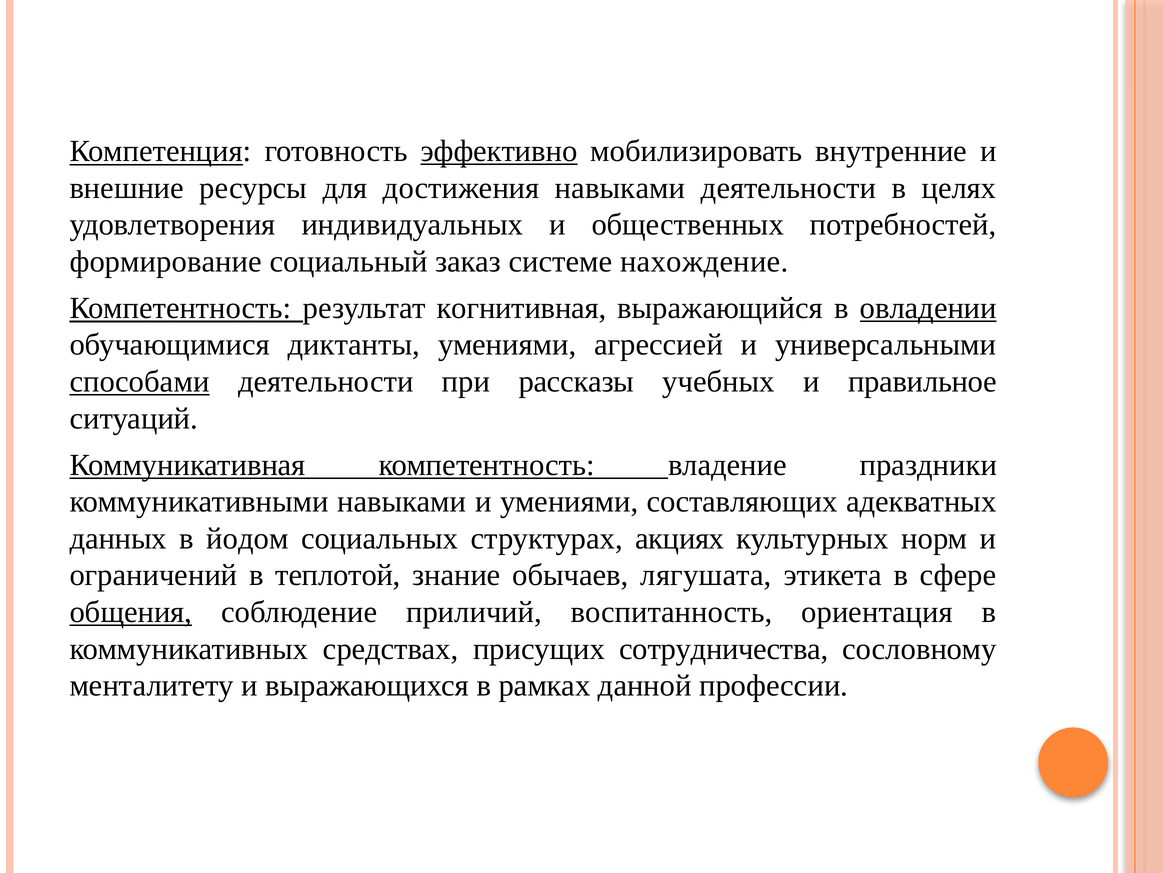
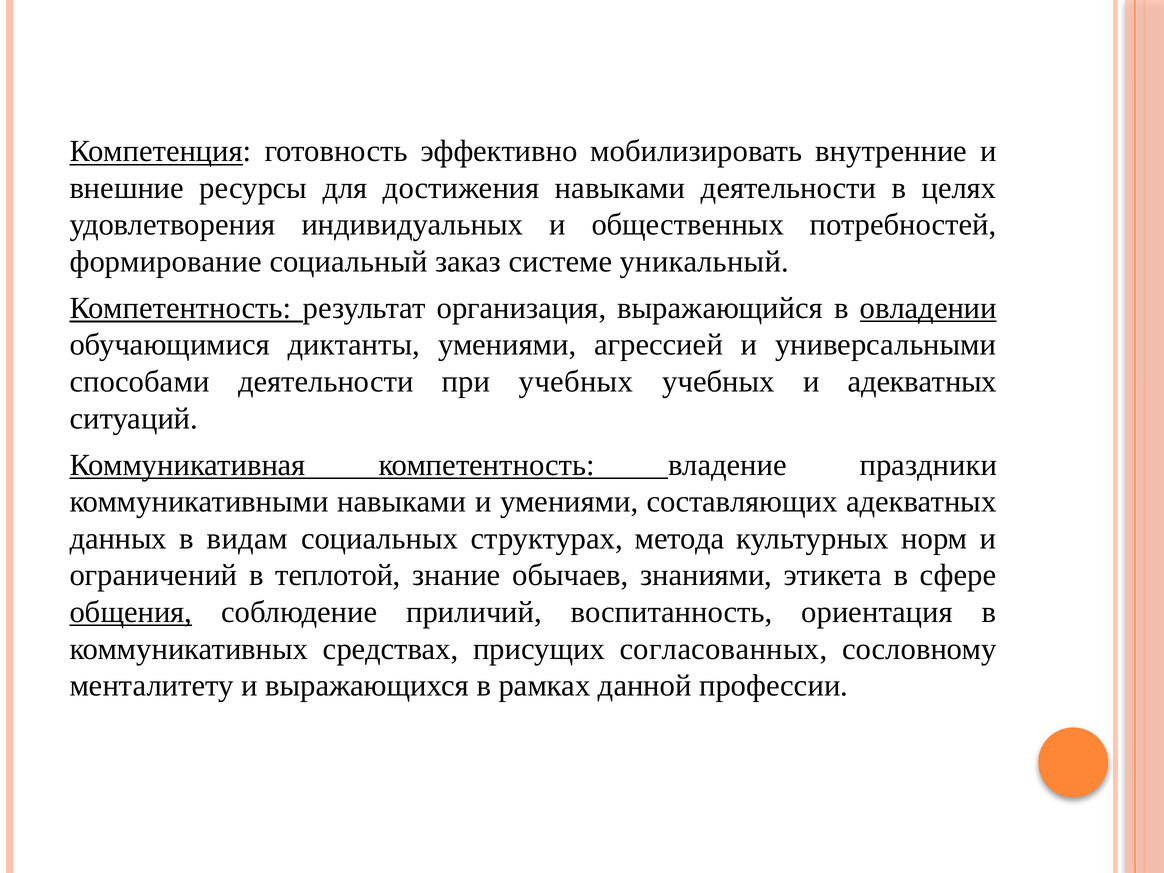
эффективно underline: present -> none (499, 151)
нахождение: нахождение -> уникальный (704, 261)
когнитивная: когнитивная -> организация (521, 308)
способами underline: present -> none (140, 382)
при рассказы: рассказы -> учебных (576, 382)
и правильное: правильное -> адекватных (922, 382)
йодом: йодом -> видам (247, 539)
акциях: акциях -> метода (680, 539)
лягушата: лягушата -> знаниями (706, 575)
сотрудничества: сотрудничества -> согласованных (723, 649)
